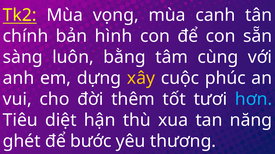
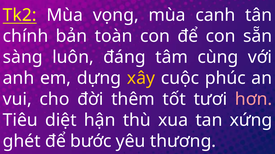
hình: hình -> toàn (114, 36)
bằng: bằng -> đáng (125, 57)
hơn colour: light blue -> pink (254, 100)
năng: năng -> xứng (251, 121)
